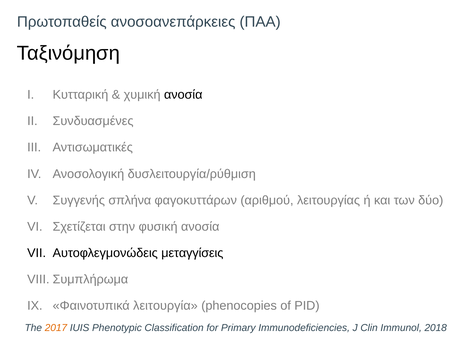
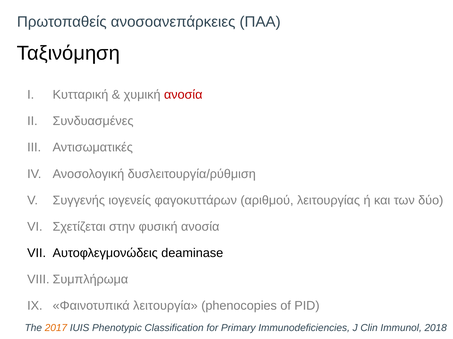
ανοσία colour: black -> red (183, 95)
σπλήνα: σπλήνα -> ιογενείς (130, 201)
μεταγγίσεις: μεταγγίσεις -> deaminase (192, 254)
